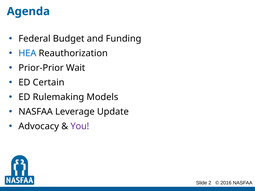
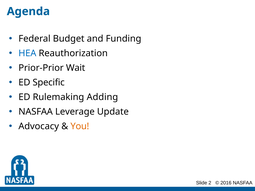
Certain: Certain -> Specific (49, 83)
Models: Models -> Adding (102, 97)
You colour: purple -> orange (80, 126)
